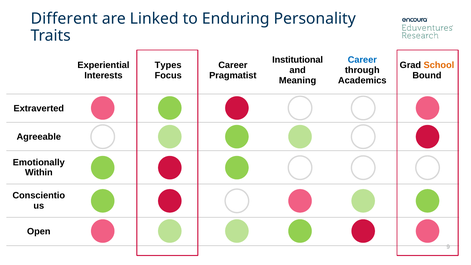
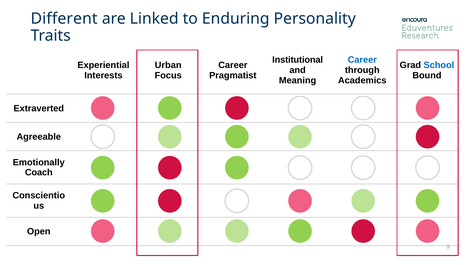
Types: Types -> Urban (168, 65)
School colour: orange -> blue (439, 65)
Within: Within -> Coach (39, 173)
